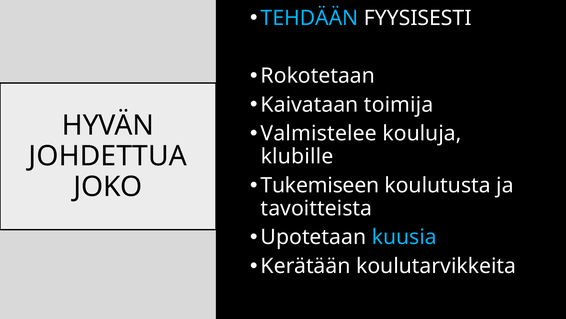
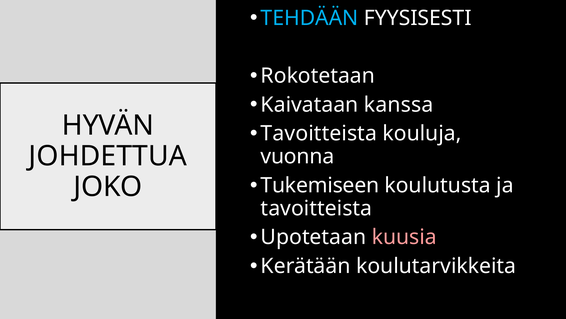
toimija: toimija -> kanssa (399, 104)
Valmistelee: Valmistelee -> Tavoitteista (319, 133)
klubille: klubille -> vuonna (297, 156)
kuusia colour: light blue -> pink (404, 237)
